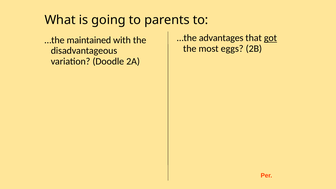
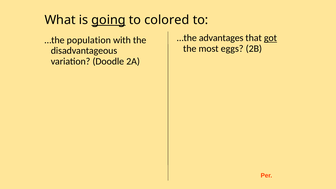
going underline: none -> present (109, 20)
parents: parents -> colored (167, 20)
maintained: maintained -> population (89, 40)
